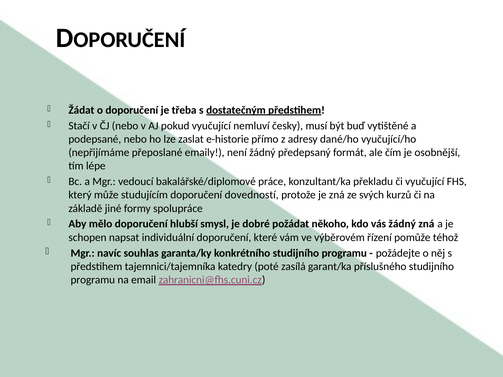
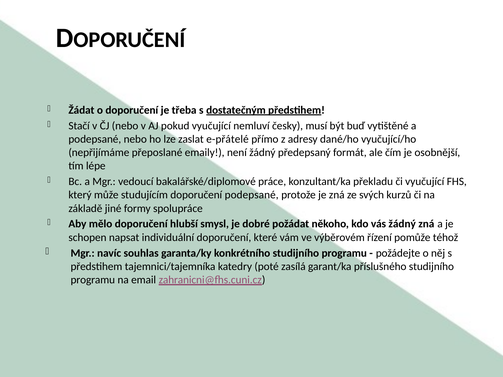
e-historie: e-historie -> e-přátelé (228, 139)
doporučení dovedností: dovedností -> podepsané (252, 195)
